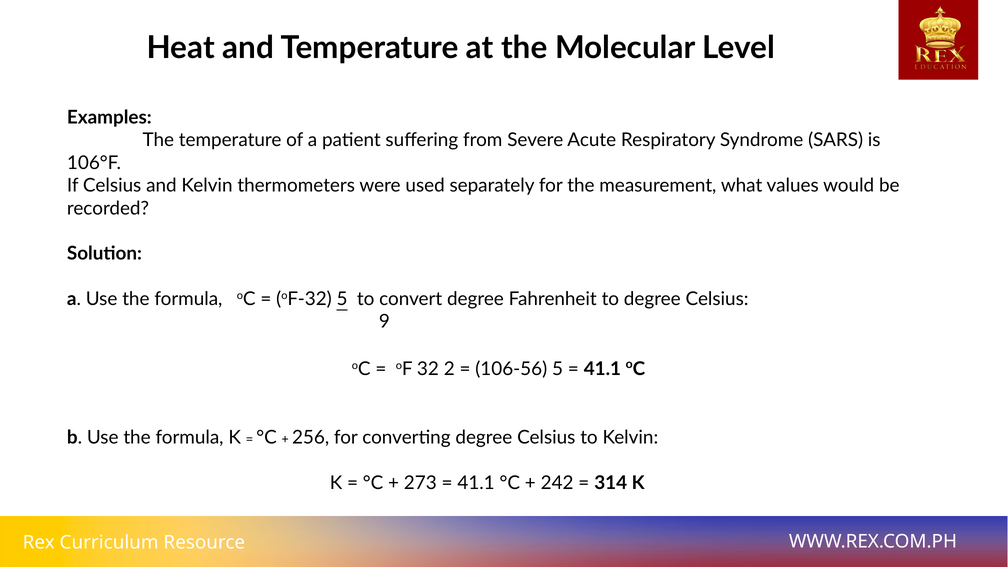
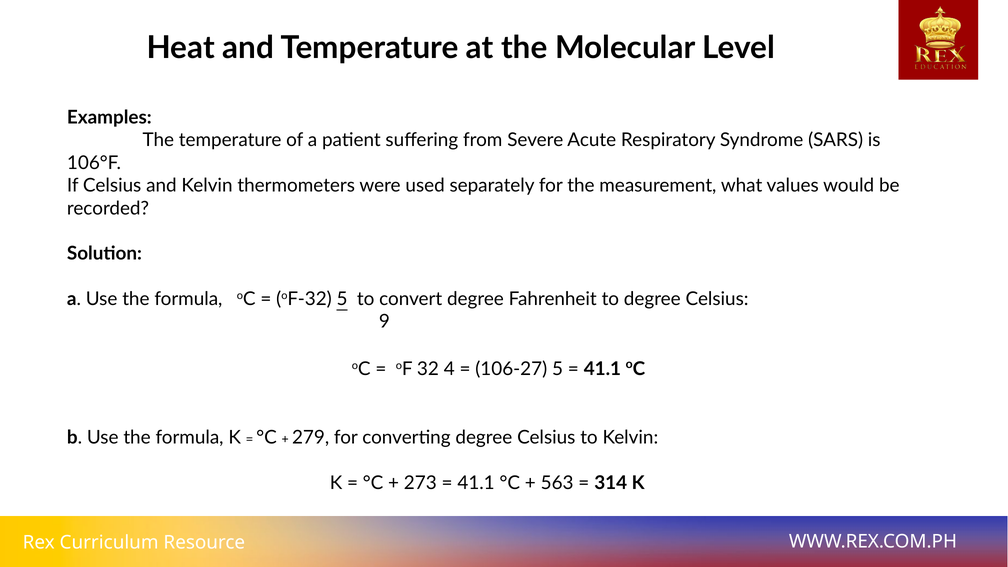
2: 2 -> 4 (449, 369)
106-56: 106-56 -> 106-27 (511, 369)
256: 256 -> 279 (311, 438)
242: 242 -> 563 (557, 483)
